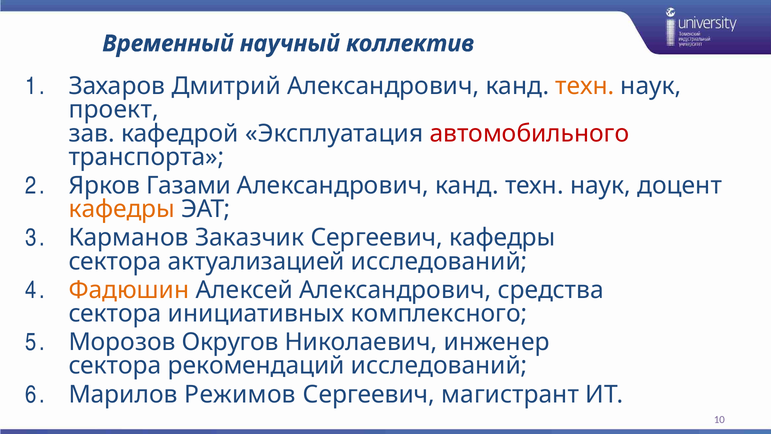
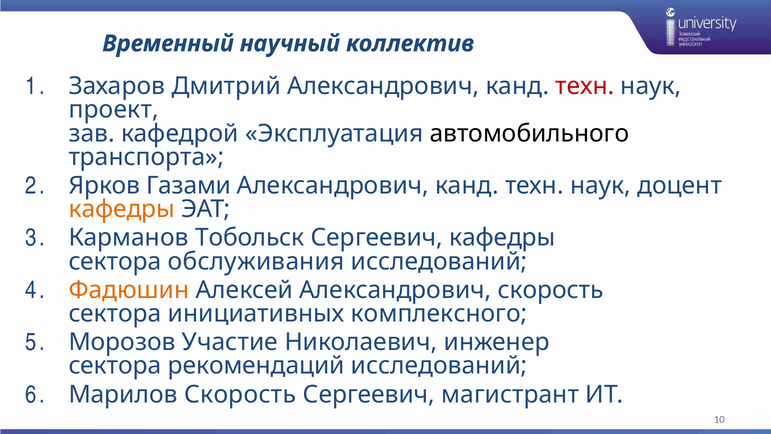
техн colour: orange -> red (585, 86)
автомобильного colour: red -> black (529, 133)
Заказчик: Заказчик -> Тобольск (250, 238)
актуализацией: актуализацией -> обслуживания (256, 261)
Александрович средства: средства -> скорость (551, 290)
Округов: Округов -> Участие (230, 342)
Марилов Режимов: Режимов -> Скорость (240, 394)
